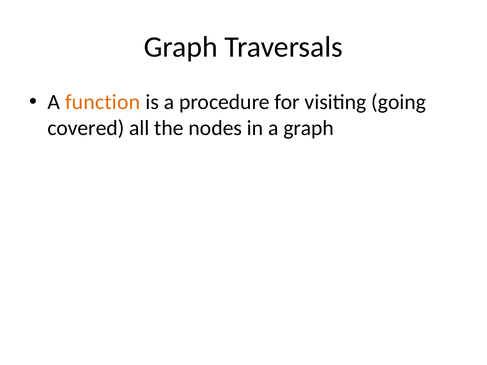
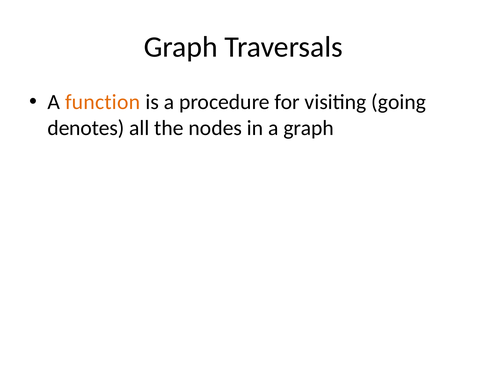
covered: covered -> denotes (86, 128)
